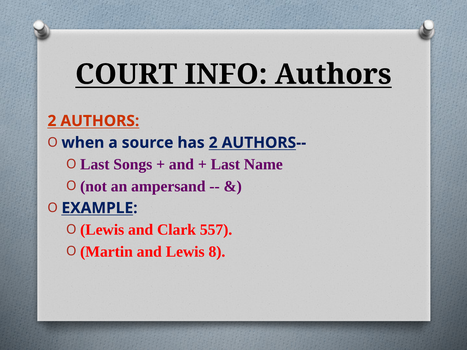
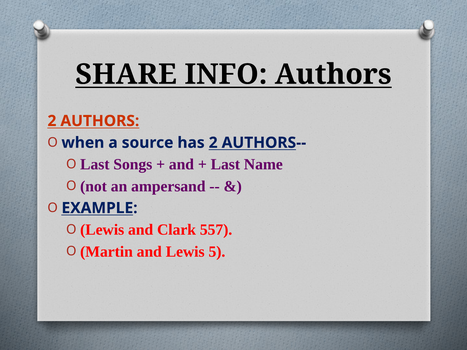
COURT: COURT -> SHARE (126, 74)
8: 8 -> 5 (217, 252)
